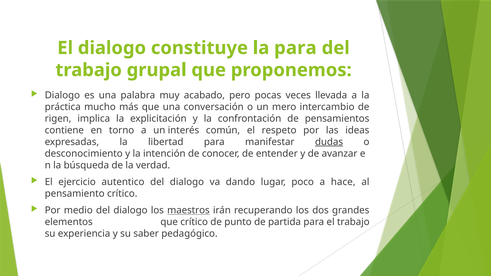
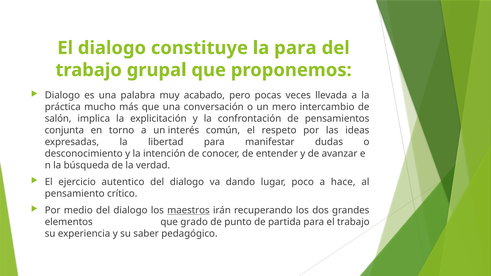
rigen: rigen -> salón (58, 119)
contiene: contiene -> conjunta (64, 130)
dudas underline: present -> none (329, 142)
que crítico: crítico -> grado (194, 222)
